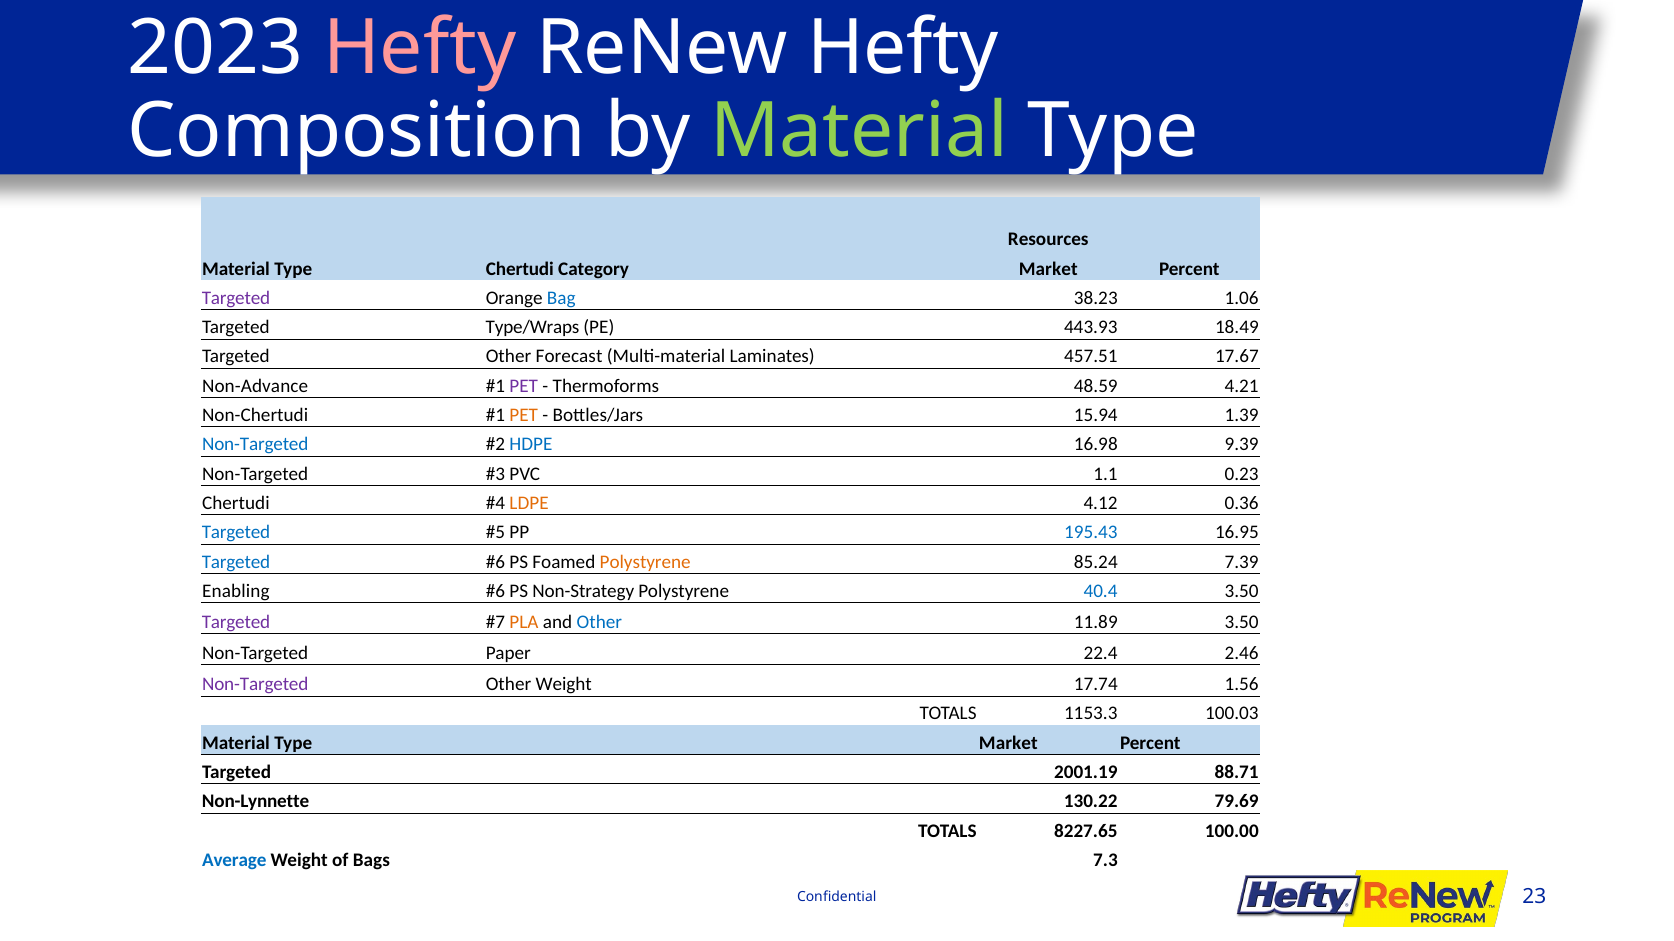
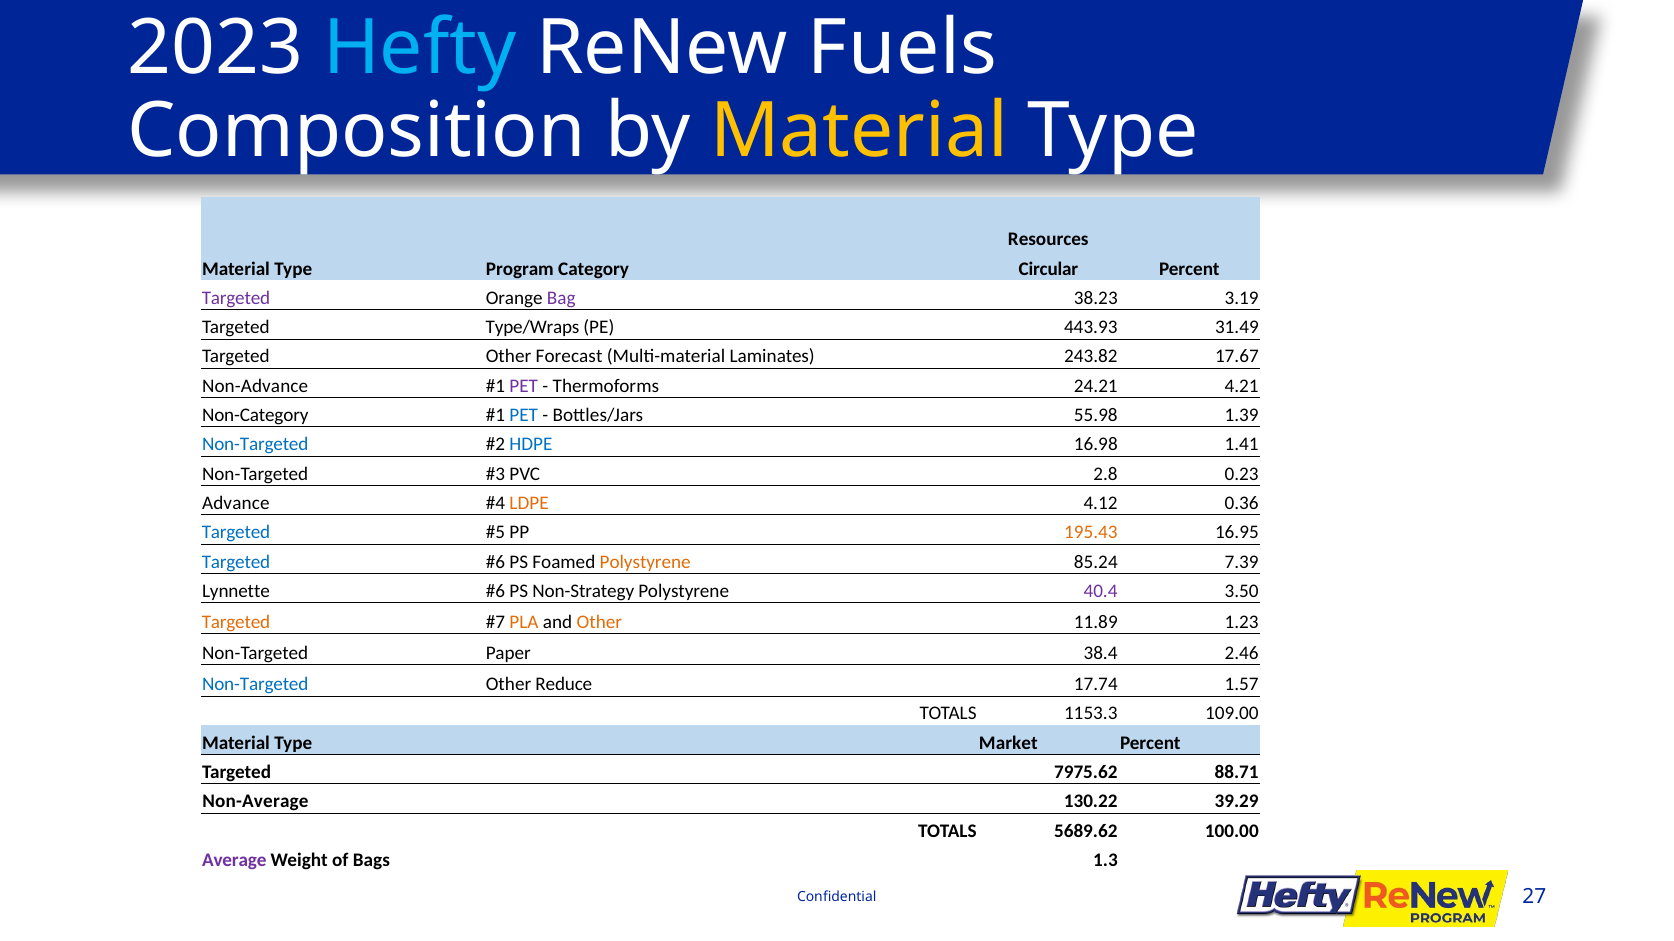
Hefty colour: pink -> light blue (420, 49)
ReNew Hefty: Hefty -> Fuels (903, 49)
Material colour: light green -> yellow (859, 131)
Type Chertudi: Chertudi -> Program (520, 269)
Category Market: Market -> Circular (1048, 269)
Bag colour: blue -> purple (561, 298)
1.06: 1.06 -> 3.19 (1242, 298)
18.49: 18.49 -> 31.49 (1237, 328)
457.51: 457.51 -> 243.82 (1091, 357)
48.59: 48.59 -> 24.21 (1096, 386)
Non-Chertudi: Non-Chertudi -> Non-Category (255, 415)
PET colour: orange -> blue (524, 415)
15.94: 15.94 -> 55.98 (1096, 415)
9.39: 9.39 -> 1.41 (1242, 445)
1.1: 1.1 -> 2.8 (1105, 474)
Chertudi: Chertudi -> Advance (236, 503)
195.43 colour: blue -> orange (1091, 533)
Enabling: Enabling -> Lynnette (236, 591)
40.4 colour: blue -> purple (1101, 591)
Targeted colour: purple -> orange (236, 623)
Other colour: blue -> orange (599, 623)
11.89 3.50: 3.50 -> 1.23 (1242, 623)
22.4: 22.4 -> 38.4 (1101, 654)
Non-Targeted colour: purple -> blue (255, 685)
Other Weight: Weight -> Reduce (564, 685)
1.56: 1.56 -> 1.57 (1242, 685)
100.03: 100.03 -> 109.00 (1232, 714)
2001.19: 2001.19 -> 7975.62 (1086, 773)
Non-Lynnette: Non-Lynnette -> Non-Average (255, 802)
79.69: 79.69 -> 39.29 (1237, 802)
8227.65: 8227.65 -> 5689.62 (1086, 831)
Average colour: blue -> purple (234, 861)
7.3: 7.3 -> 1.3 (1105, 861)
23: 23 -> 27 (1534, 898)
